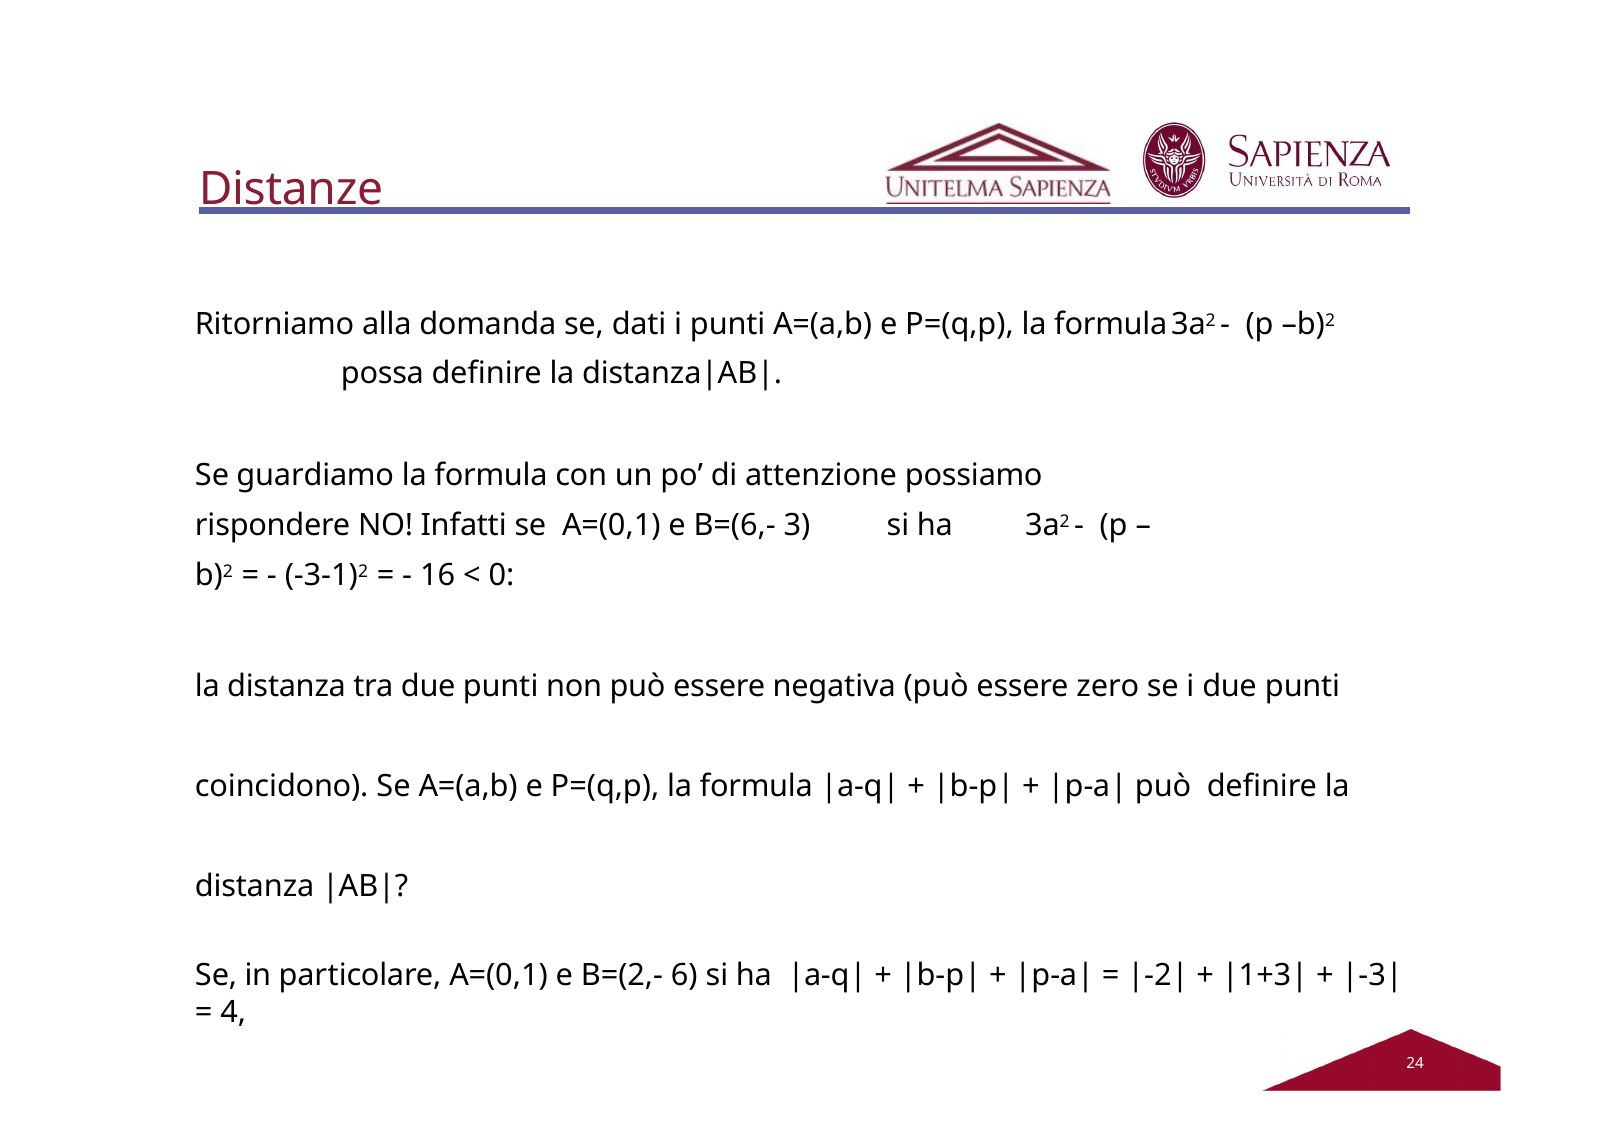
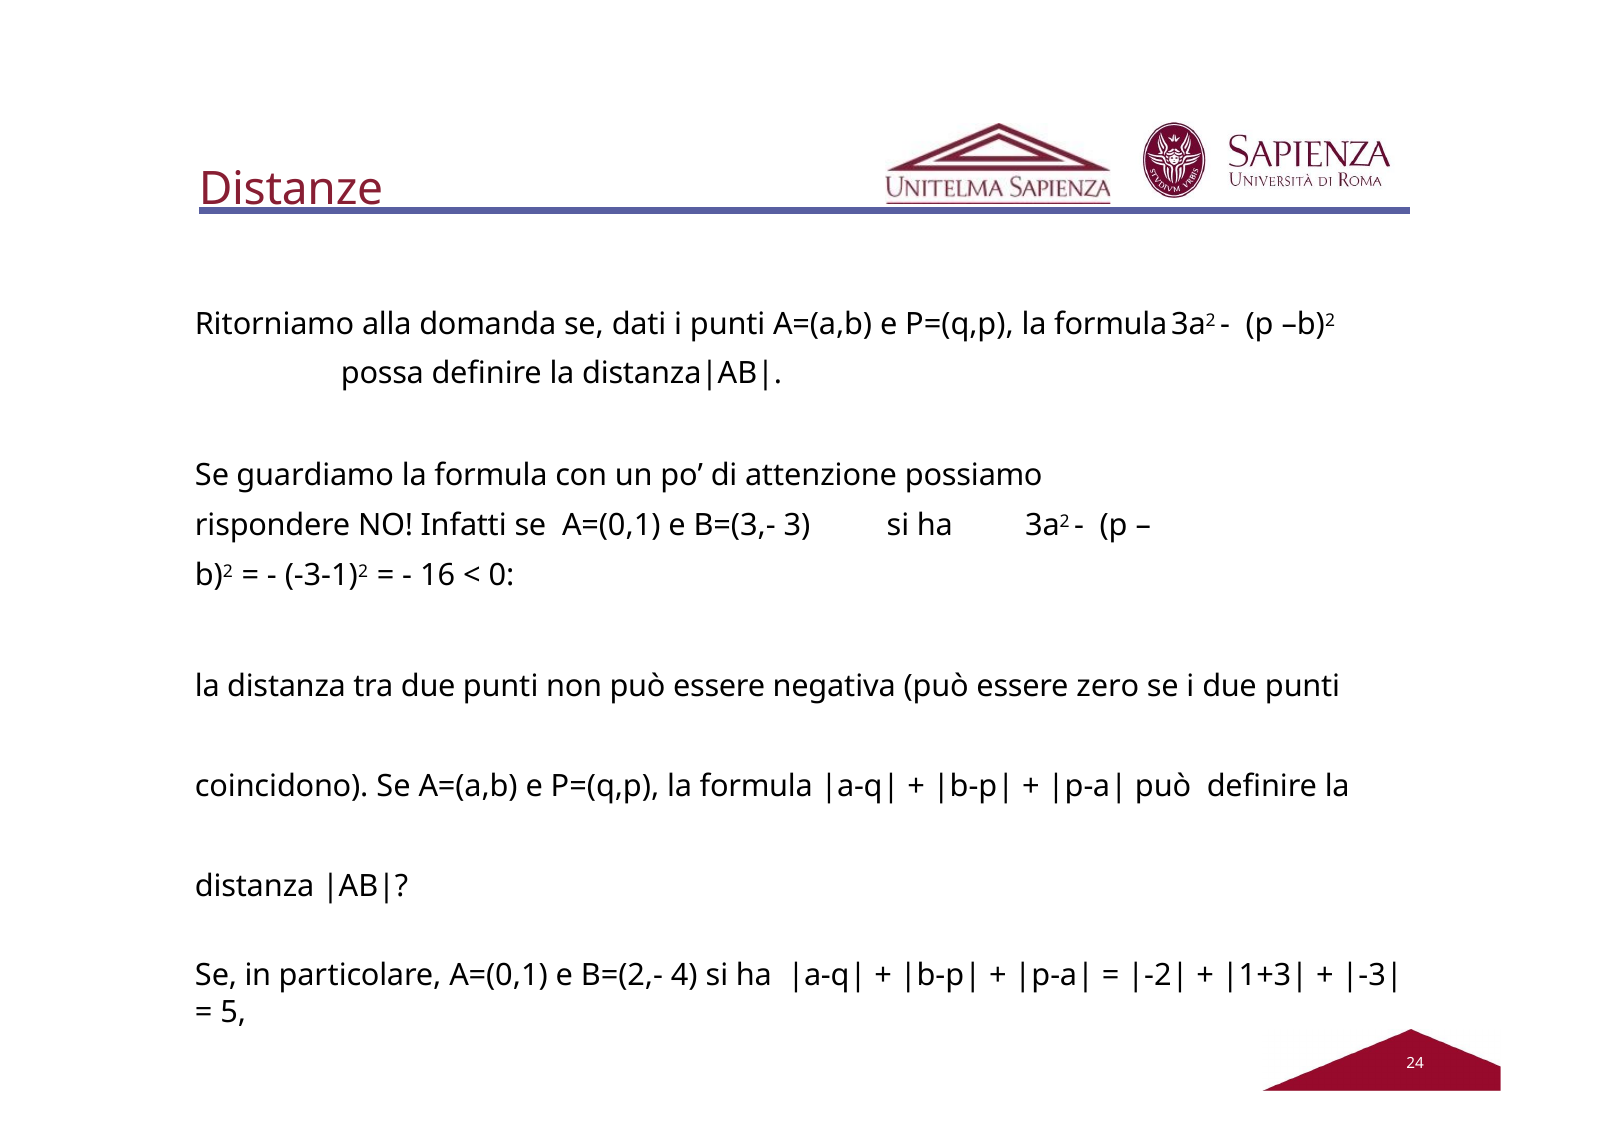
B=(6,-: B=(6,- -> B=(3,- (735, 525)
6: 6 -> 4 (684, 974)
4: 4 -> 5 (233, 1011)
